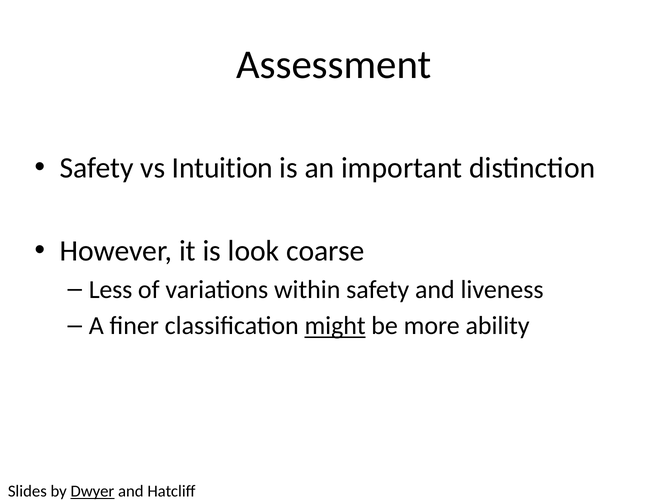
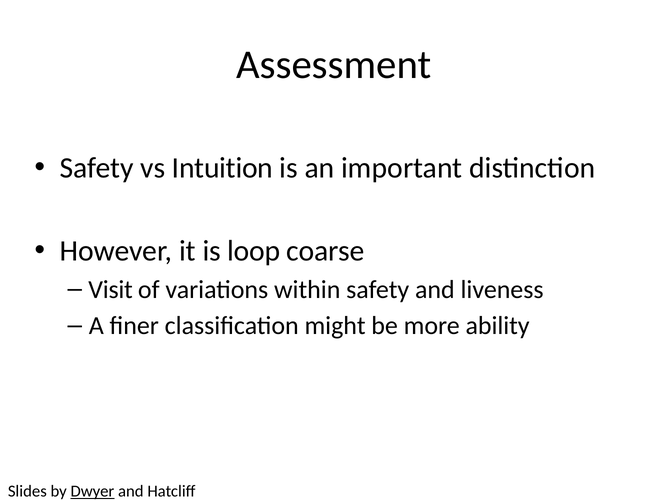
look: look -> loop (254, 251)
Less: Less -> Visit (111, 289)
might underline: present -> none (335, 326)
